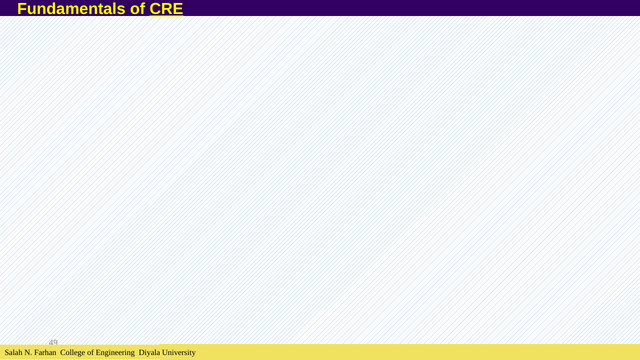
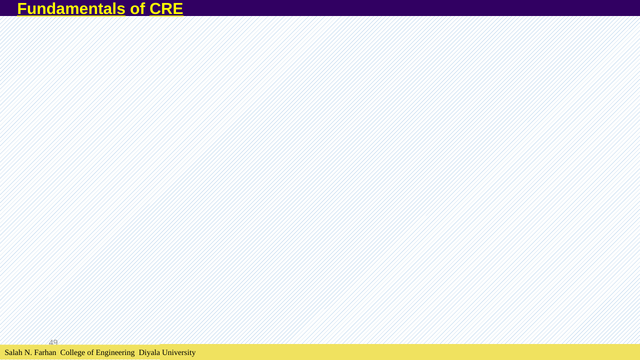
Fundamentals underline: none -> present (71, 9)
